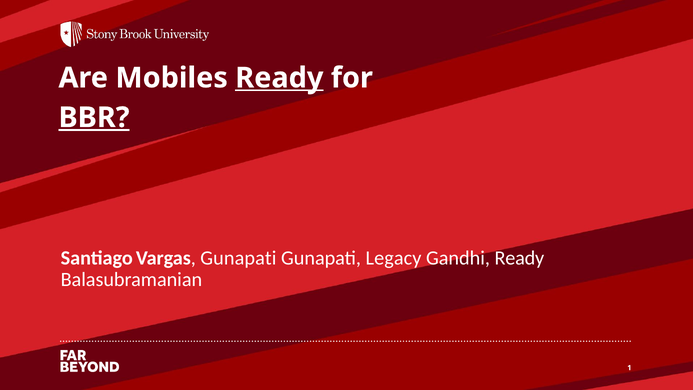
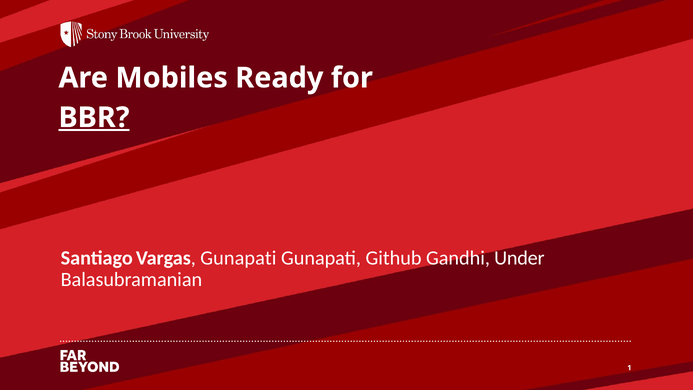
Ready underline: present -> none (279, 78)
Legacy: Legacy -> Github (394, 258)
Gandhi Ready: Ready -> Under (519, 258)
